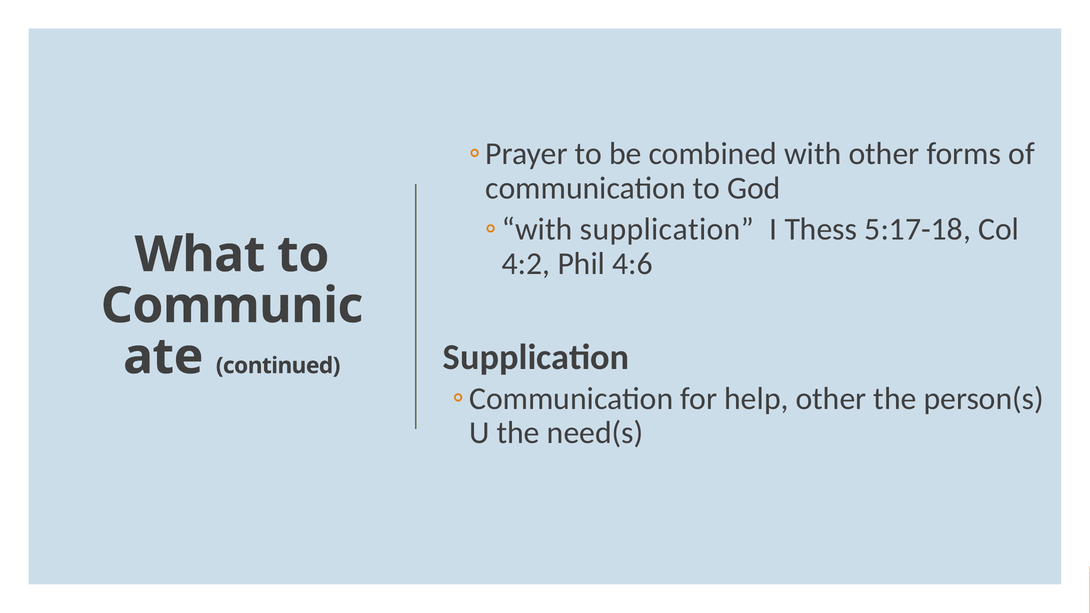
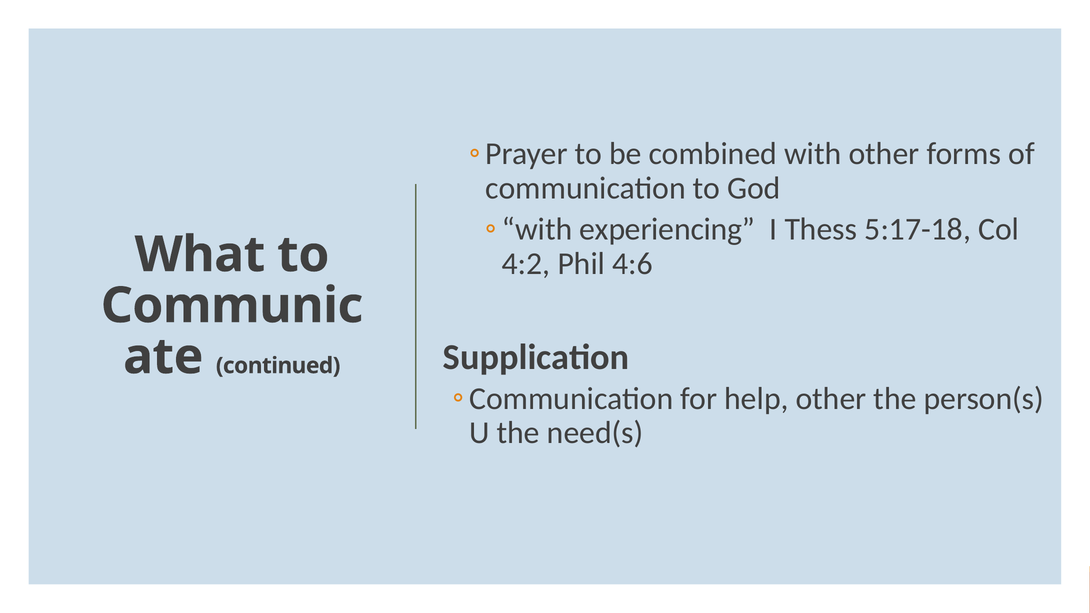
supplication: supplication -> experiencing (667, 229)
